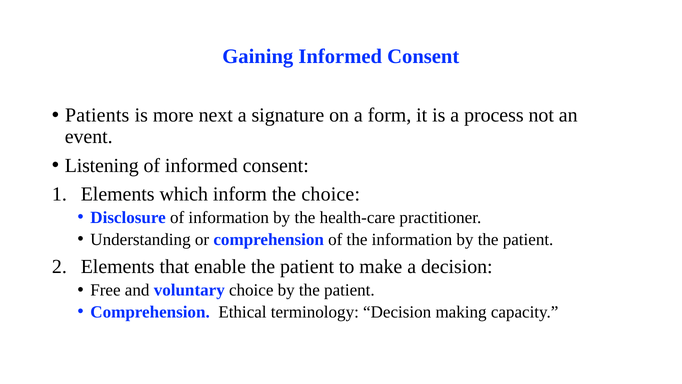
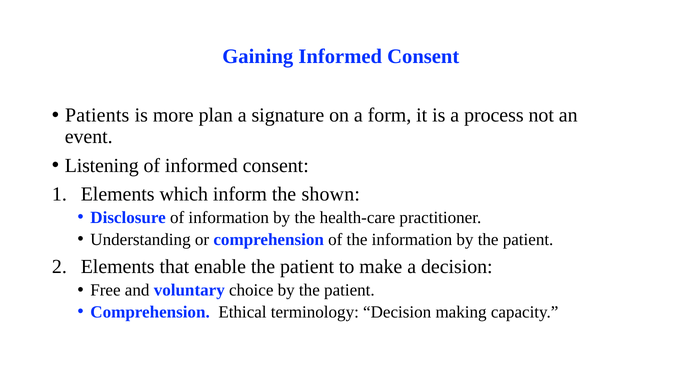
next: next -> plan (216, 115)
the choice: choice -> shown (331, 194)
